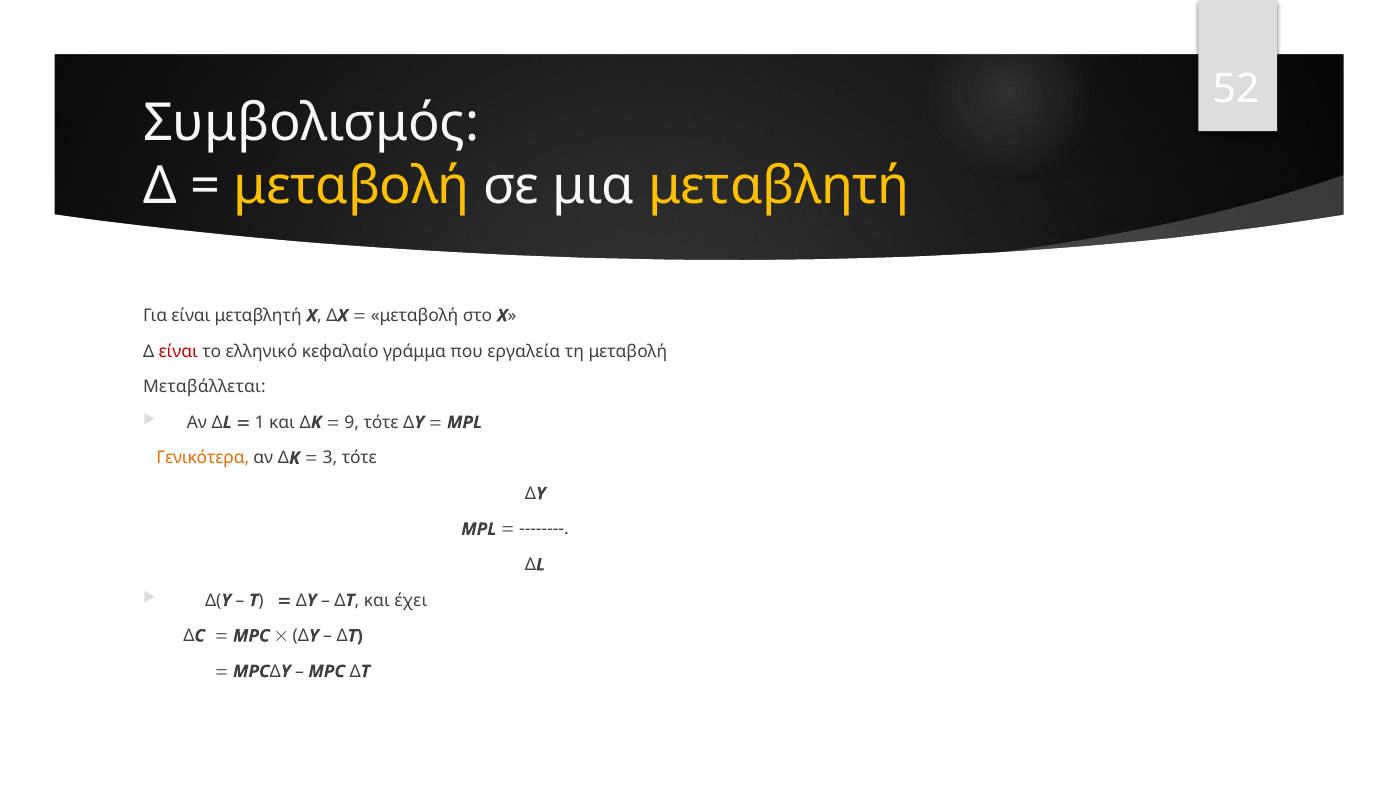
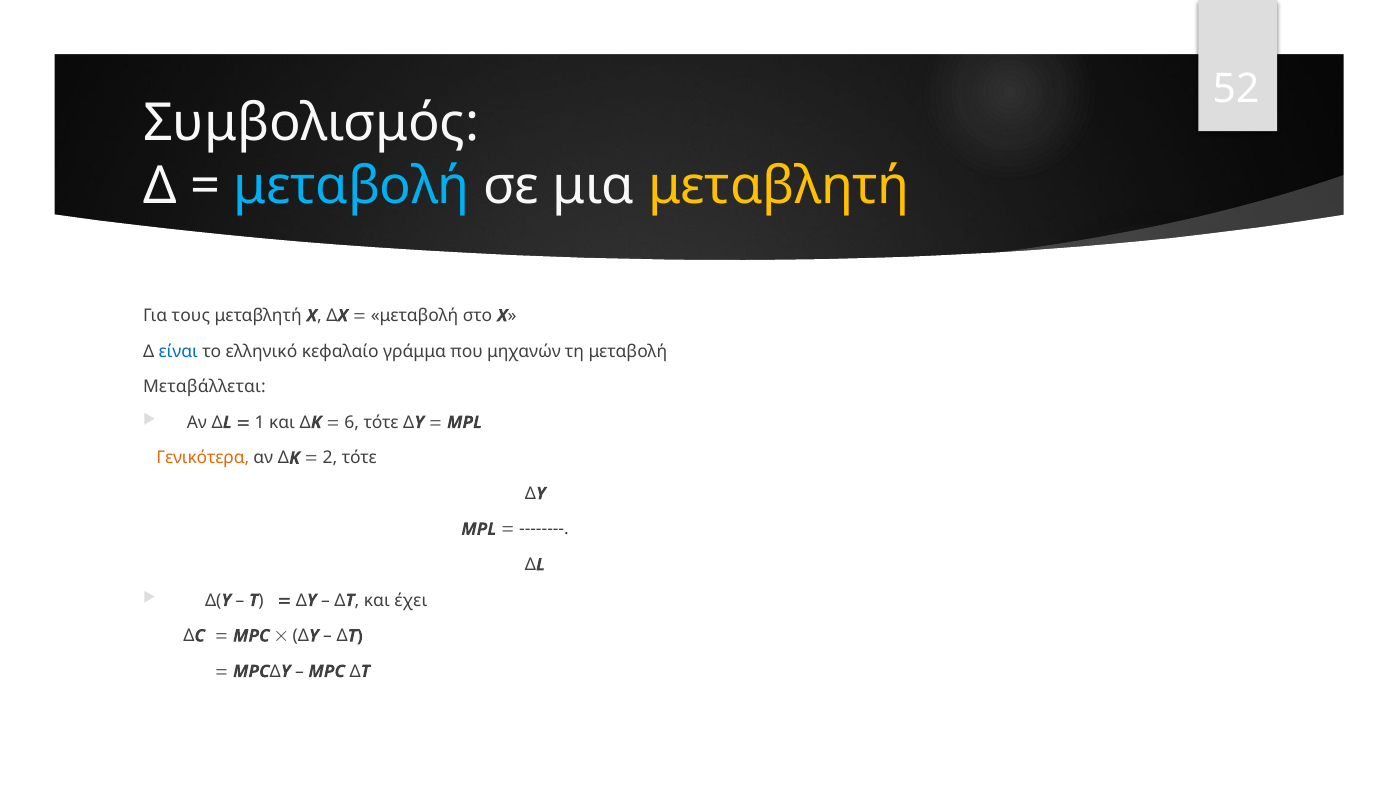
μεταβολή colour: yellow -> light blue (352, 186)
Για είναι: είναι -> τους (191, 316)
είναι colour: red -> blue (178, 351)
εργαλεία: εργαλεία -> μηχανών (524, 351)
9: 9 -> 6 (352, 422)
3: 3 -> 2 (330, 458)
